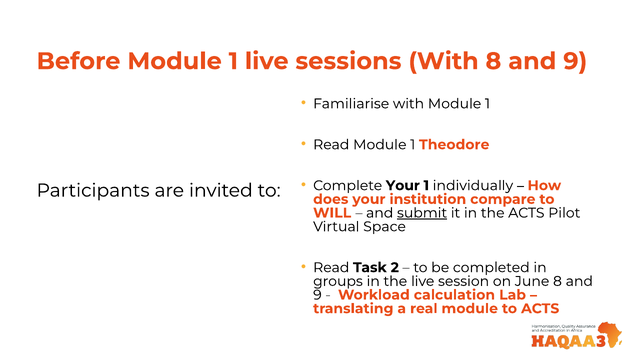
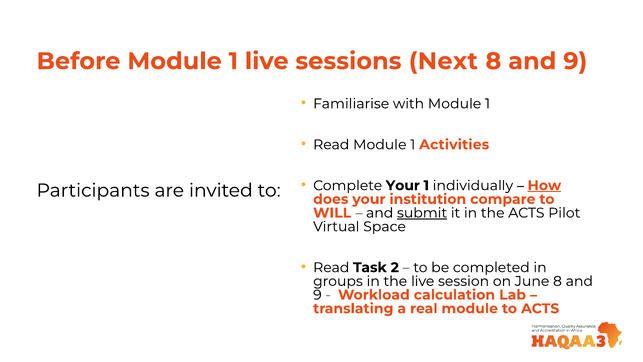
sessions With: With -> Next (443, 61)
Theodore: Theodore -> Activities (454, 145)
How underline: none -> present (544, 185)
